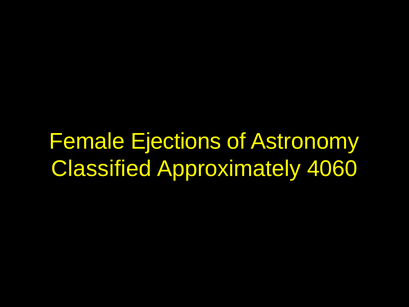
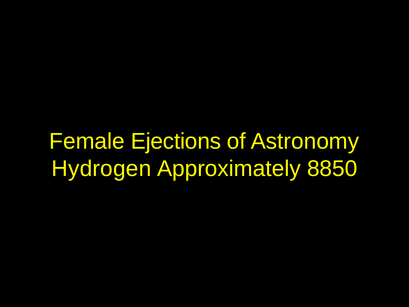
Classified: Classified -> Hydrogen (101, 169)
4060: 4060 -> 8850 (332, 169)
